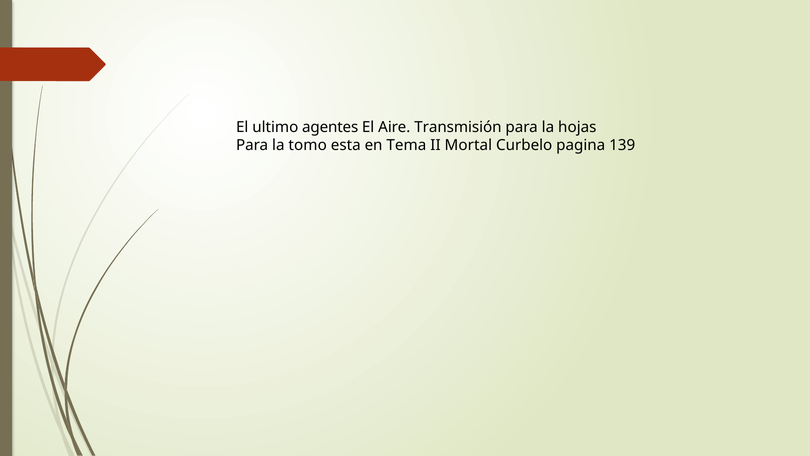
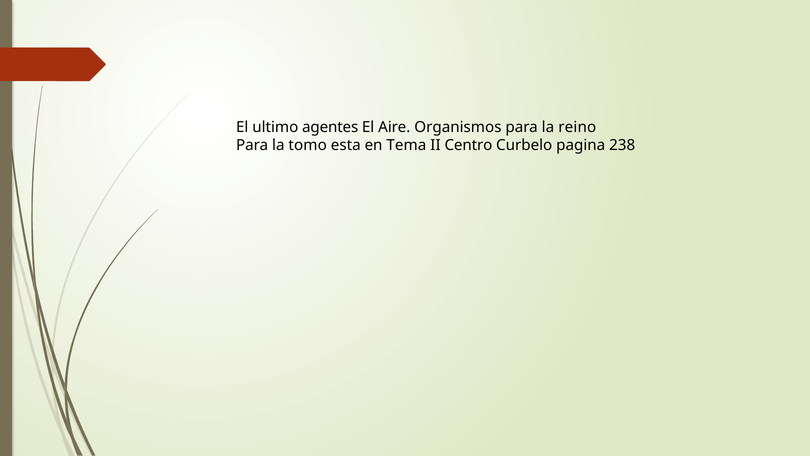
Transmisión: Transmisión -> Organismos (458, 127)
hojas: hojas -> reino (577, 127)
Mortal: Mortal -> Centro (468, 145)
139: 139 -> 238 (622, 145)
